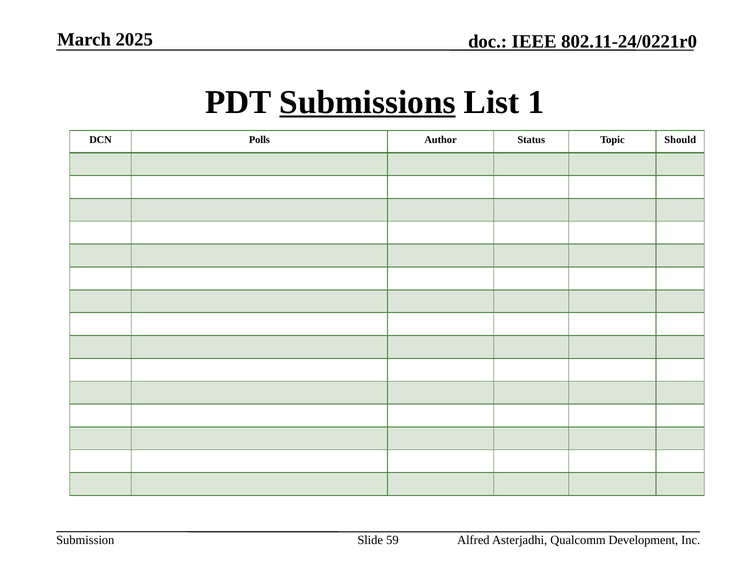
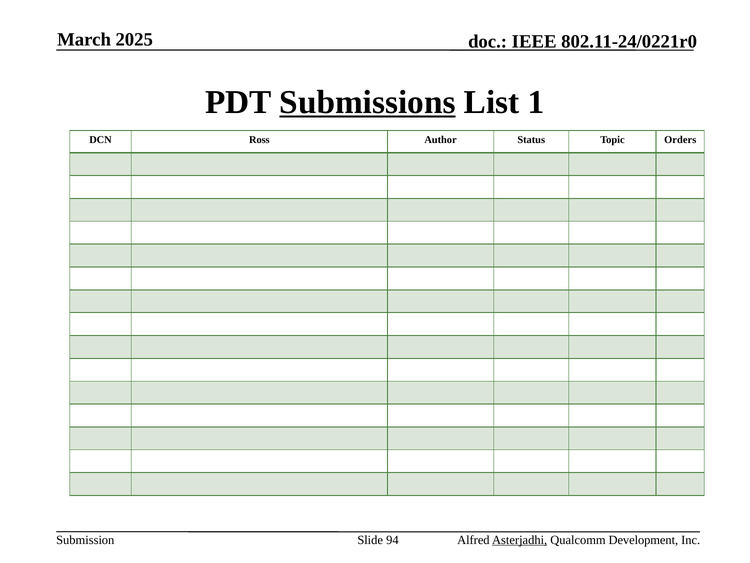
Polls: Polls -> Ross (259, 140)
Should: Should -> Orders (680, 140)
59: 59 -> 94 (392, 539)
Asterjadhi underline: none -> present (520, 539)
